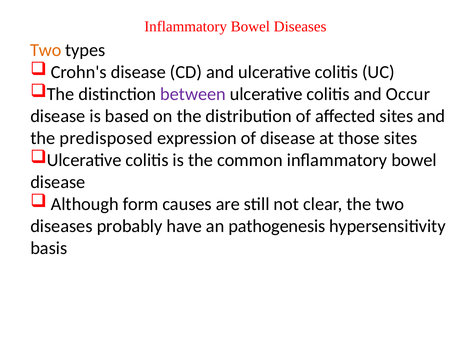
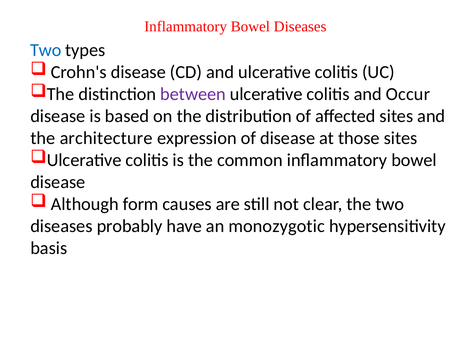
Two colour: orange -> blue (46, 50)
predisposed: predisposed -> architecture (106, 138)
pathogenesis: pathogenesis -> monozygotic (277, 226)
